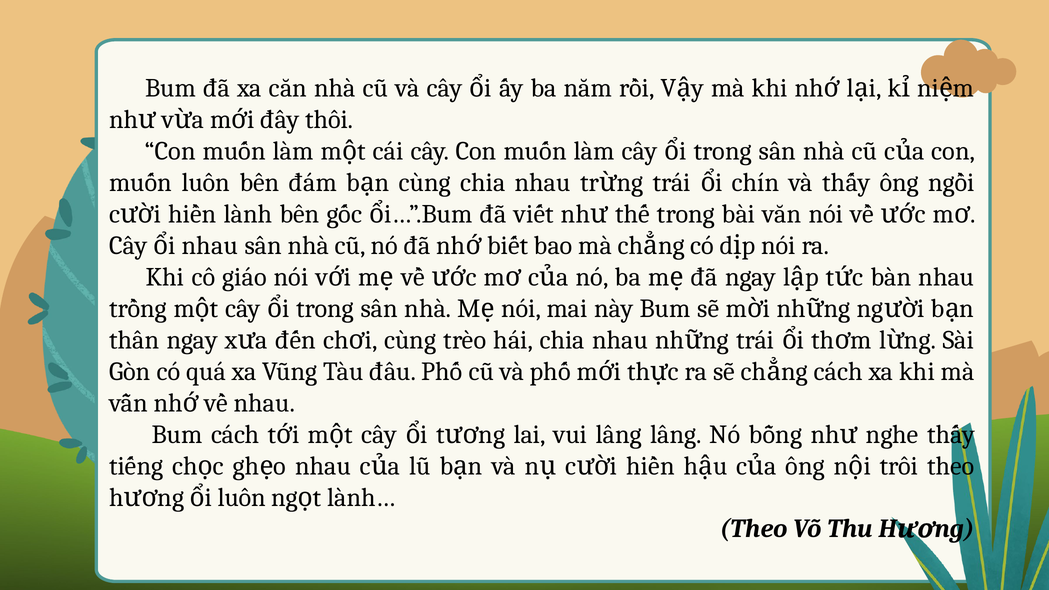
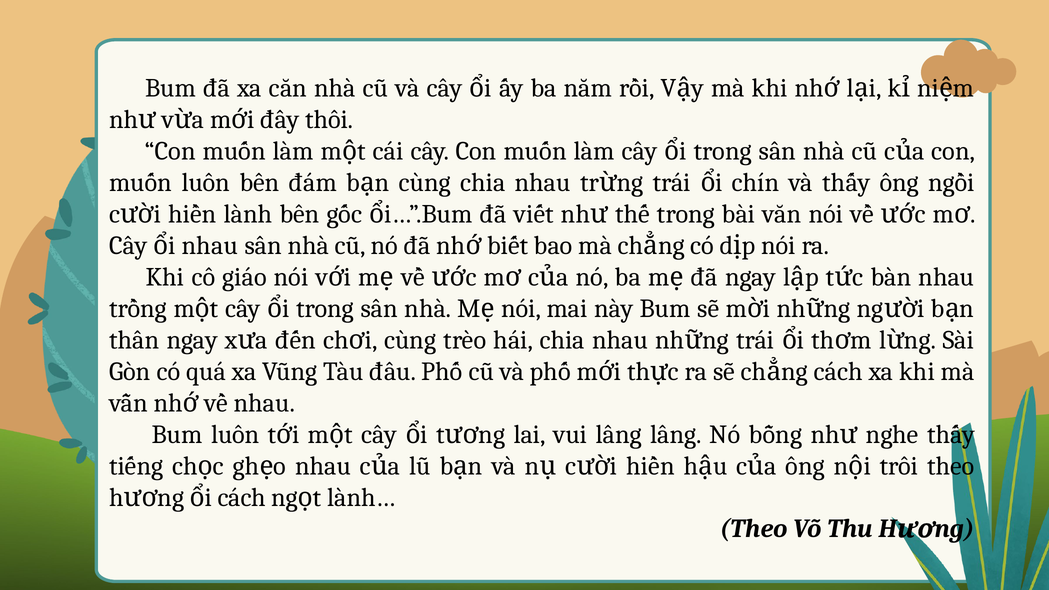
Bum cách: cách -> luôn (235, 434)
luôn: luôn -> cách (242, 497)
